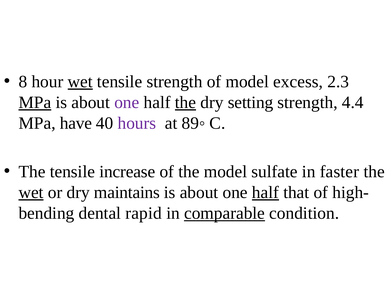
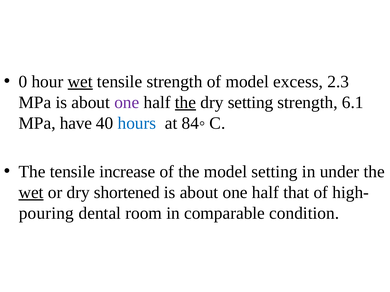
8: 8 -> 0 (23, 82)
MPa underline: present -> none (35, 103)
4.4: 4.4 -> 6.1 (353, 103)
hours colour: purple -> blue (137, 123)
89◦: 89◦ -> 84◦ (193, 123)
model sulfate: sulfate -> setting (275, 172)
faster: faster -> under (340, 172)
maintains: maintains -> shortened (127, 193)
half underline: present -> none (265, 193)
bending: bending -> pouring (46, 214)
rapid: rapid -> room (144, 214)
comparable underline: present -> none (225, 214)
